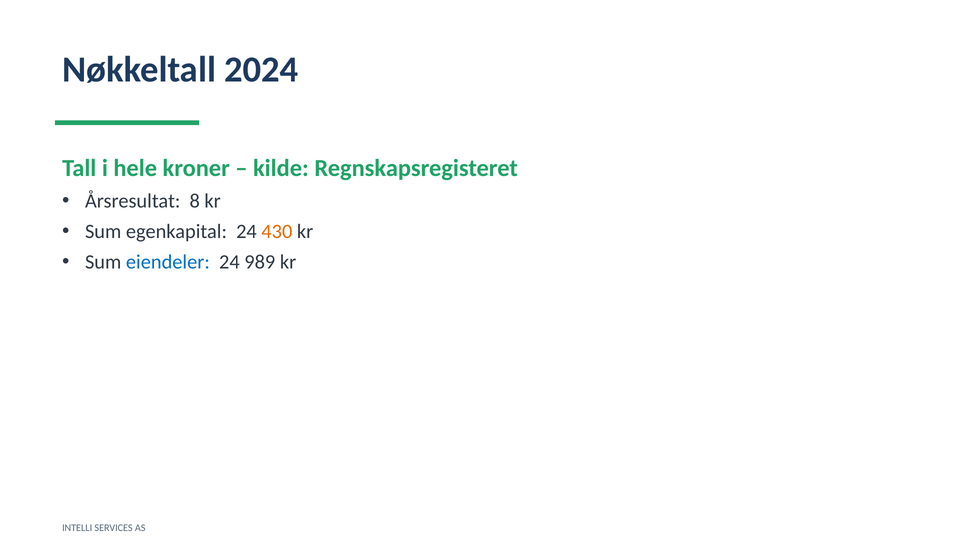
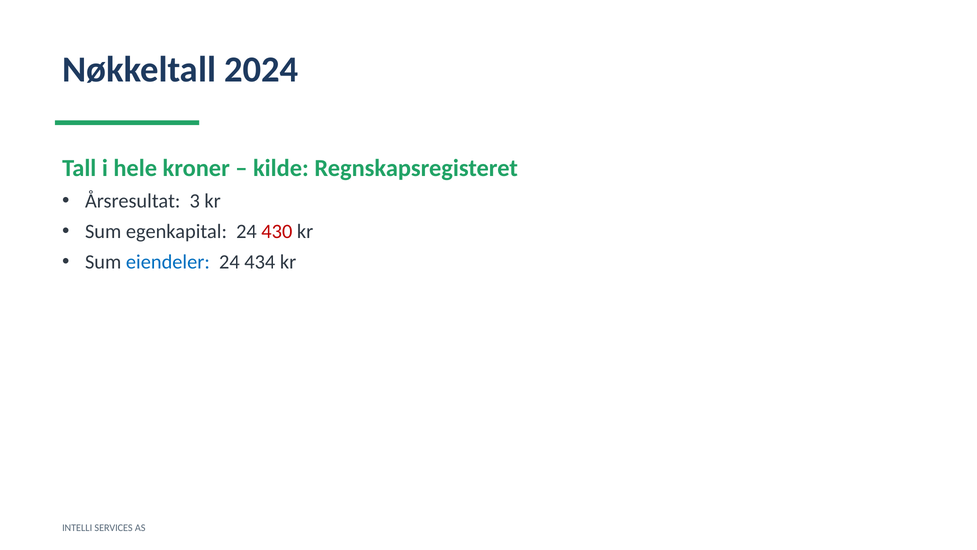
8: 8 -> 3 (195, 201)
430 colour: orange -> red (277, 231)
989: 989 -> 434 (260, 262)
